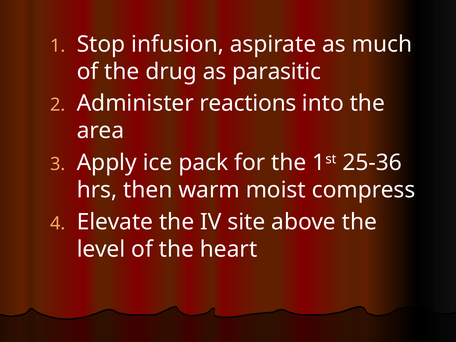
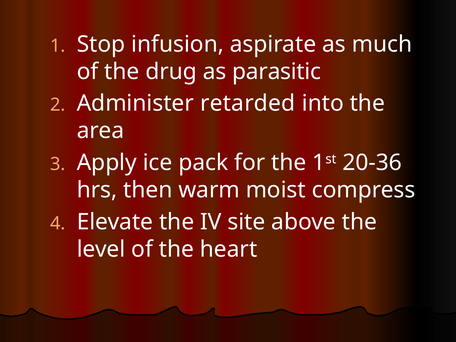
reactions: reactions -> retarded (248, 103)
25-36: 25-36 -> 20-36 (372, 163)
